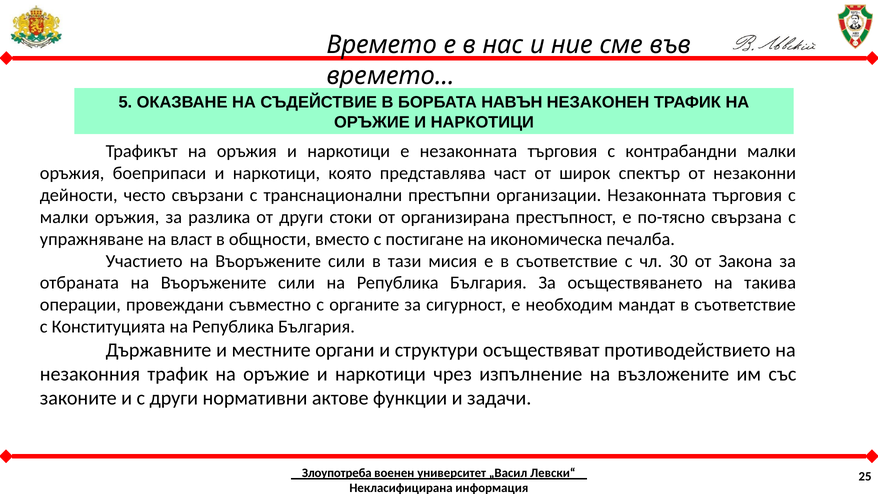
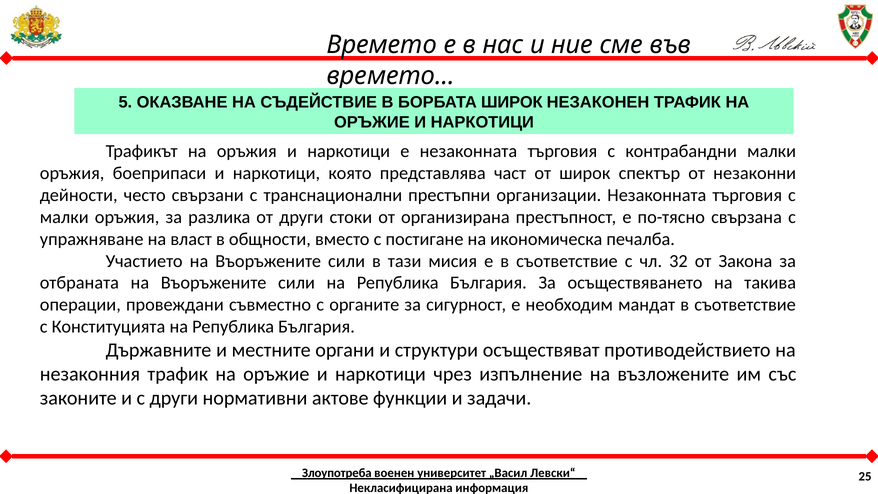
БОРБАТА НАВЪН: НАВЪН -> ШИРОК (512, 102)
30: 30 -> 32 (678, 261)
